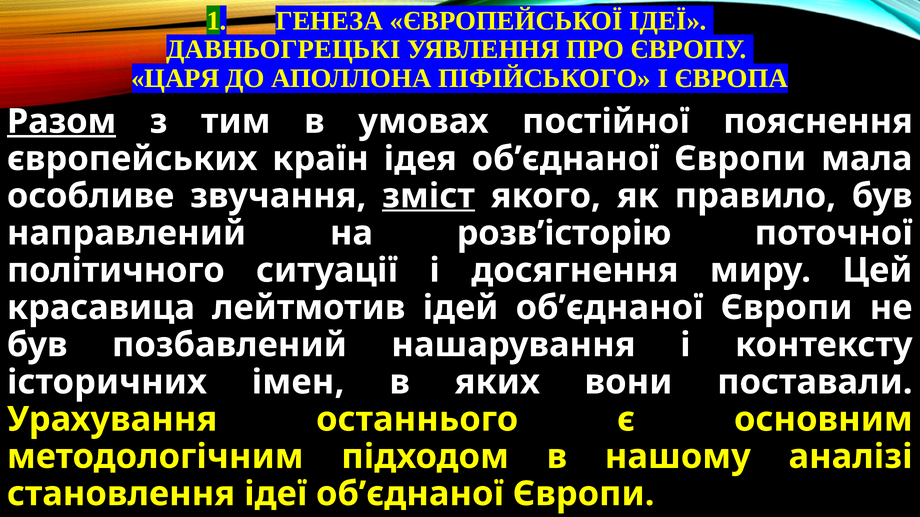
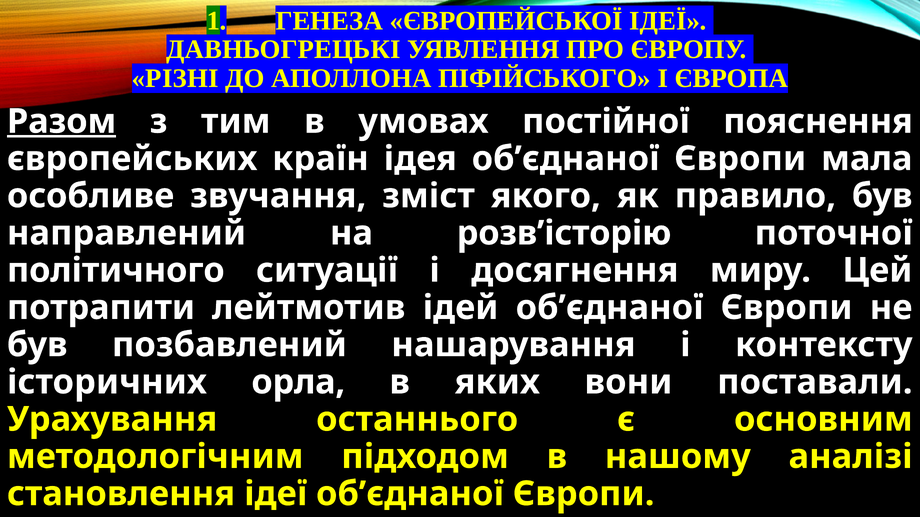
ЦАРЯ: ЦАРЯ -> РІЗНІ (175, 79)
зміст underline: present -> none (428, 196)
красавица: красавица -> потрапити (101, 308)
імен: імен -> орла (298, 382)
